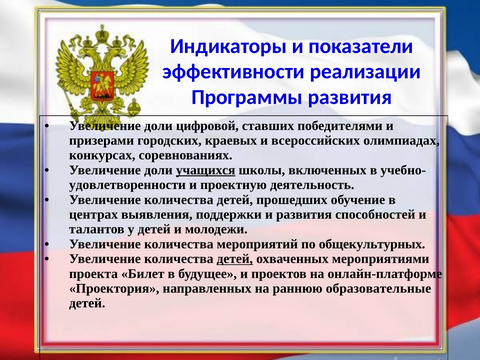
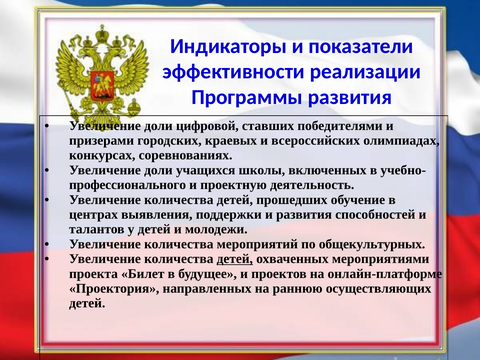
учащихся underline: present -> none (206, 170)
удовлетворенности: удовлетворенности -> профессионального (128, 185)
образовательные: образовательные -> осуществляющих (379, 288)
